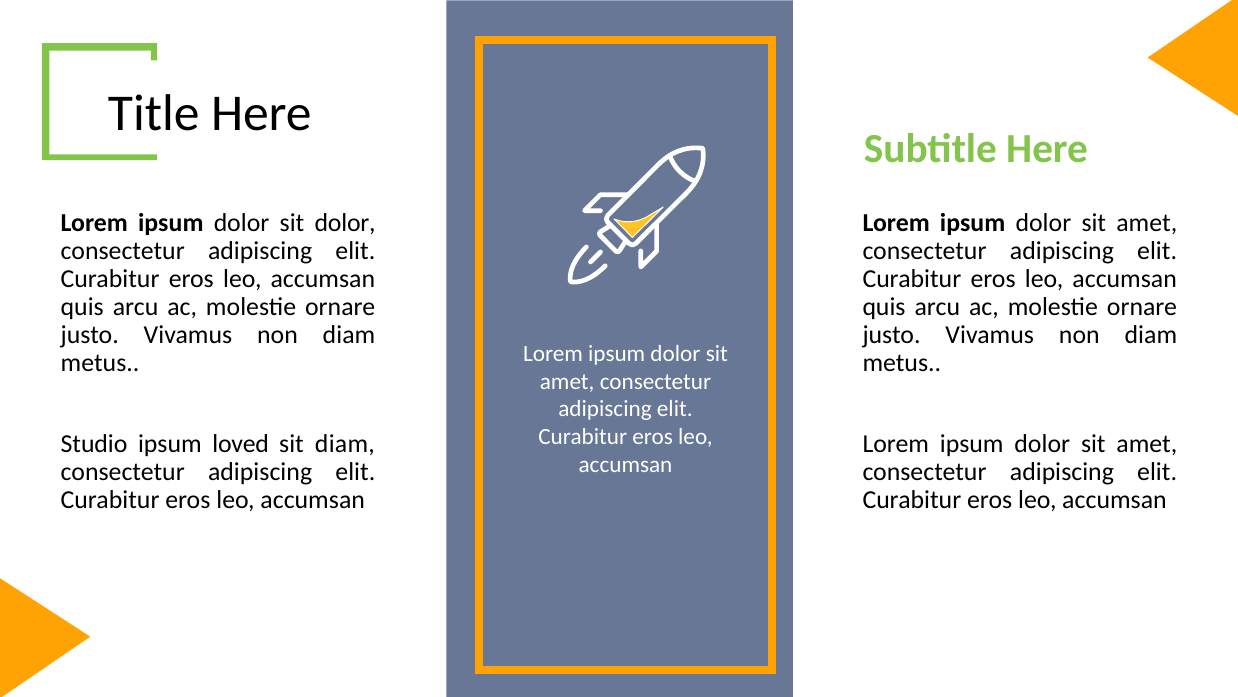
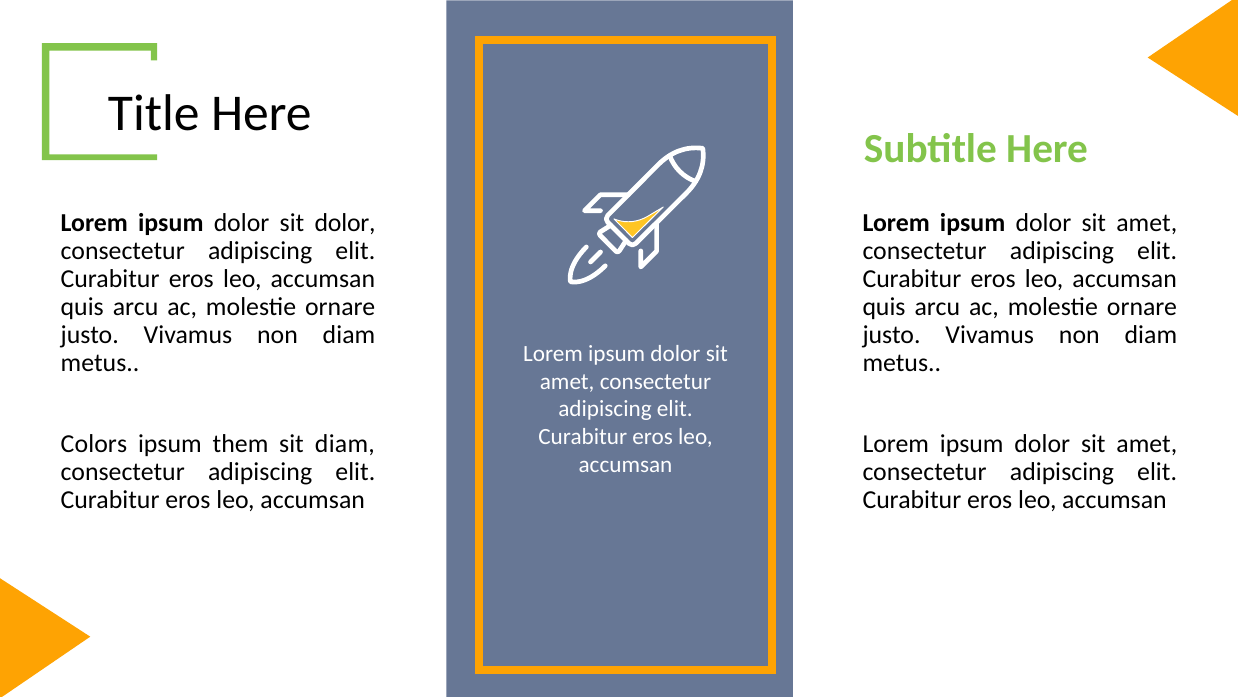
Studio: Studio -> Colors (94, 444)
loved: loved -> them (241, 444)
